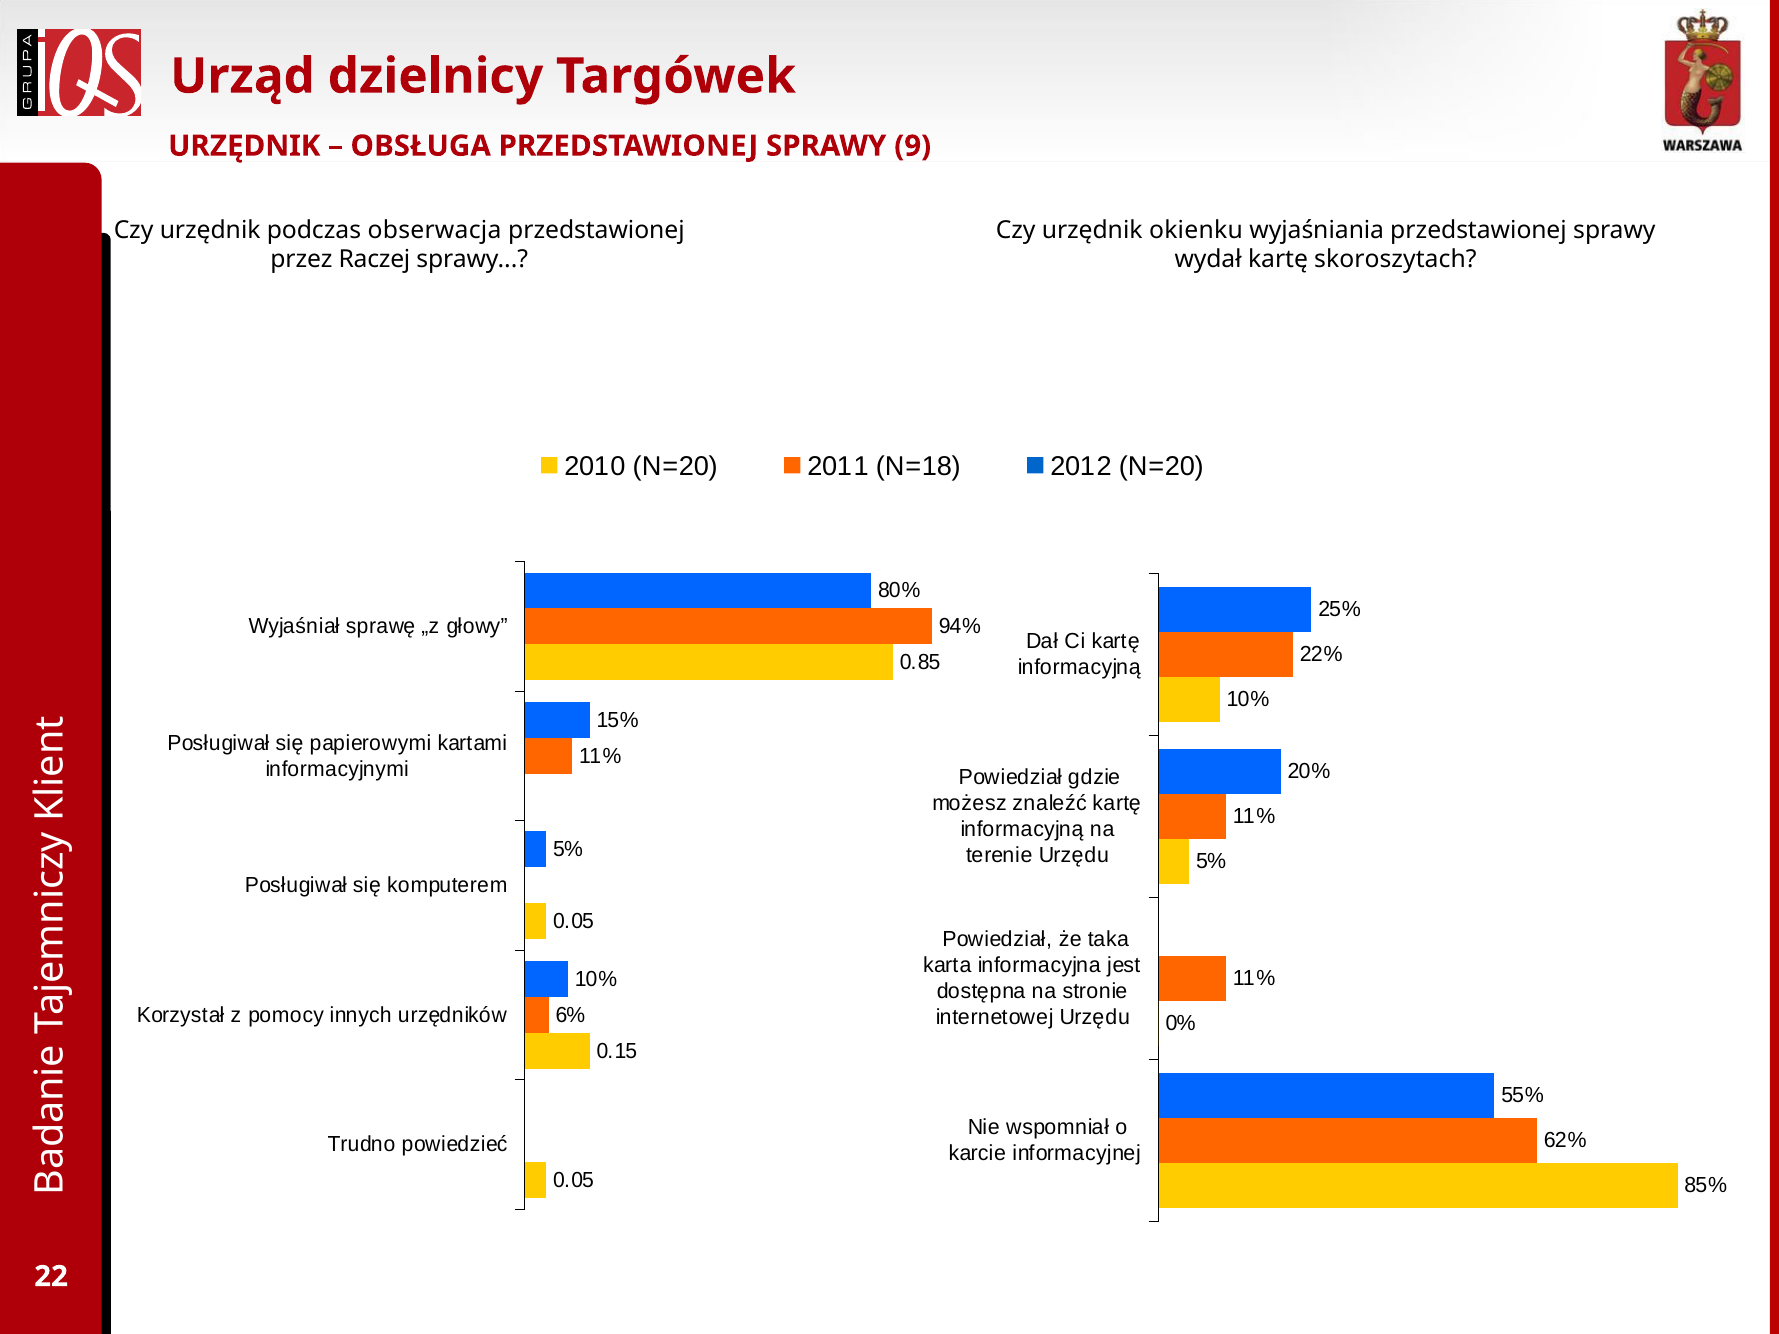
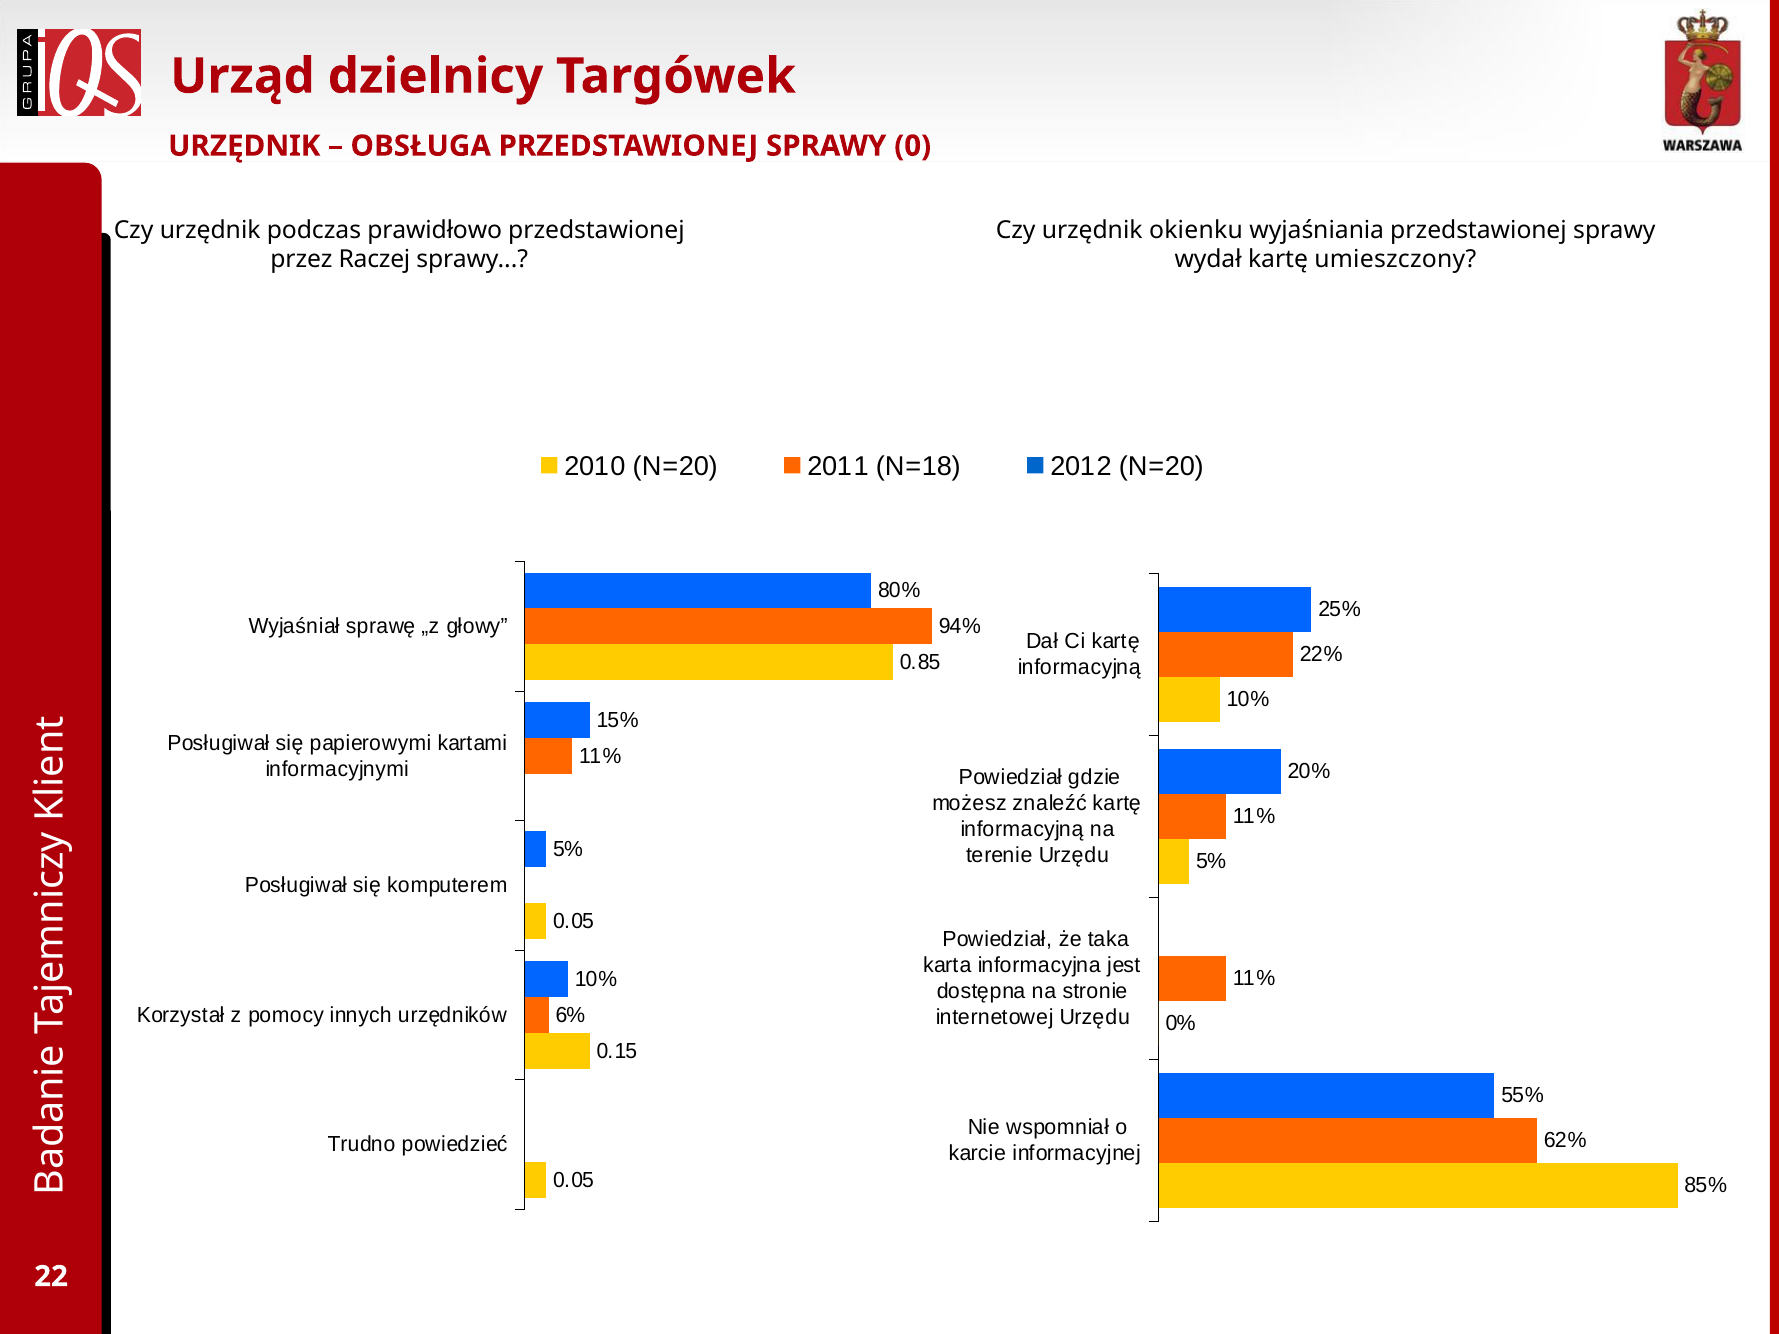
9: 9 -> 0 (913, 146)
obserwacja: obserwacja -> prawidłowo (435, 230)
skoroszytach: skoroszytach -> umieszczony (1395, 260)
